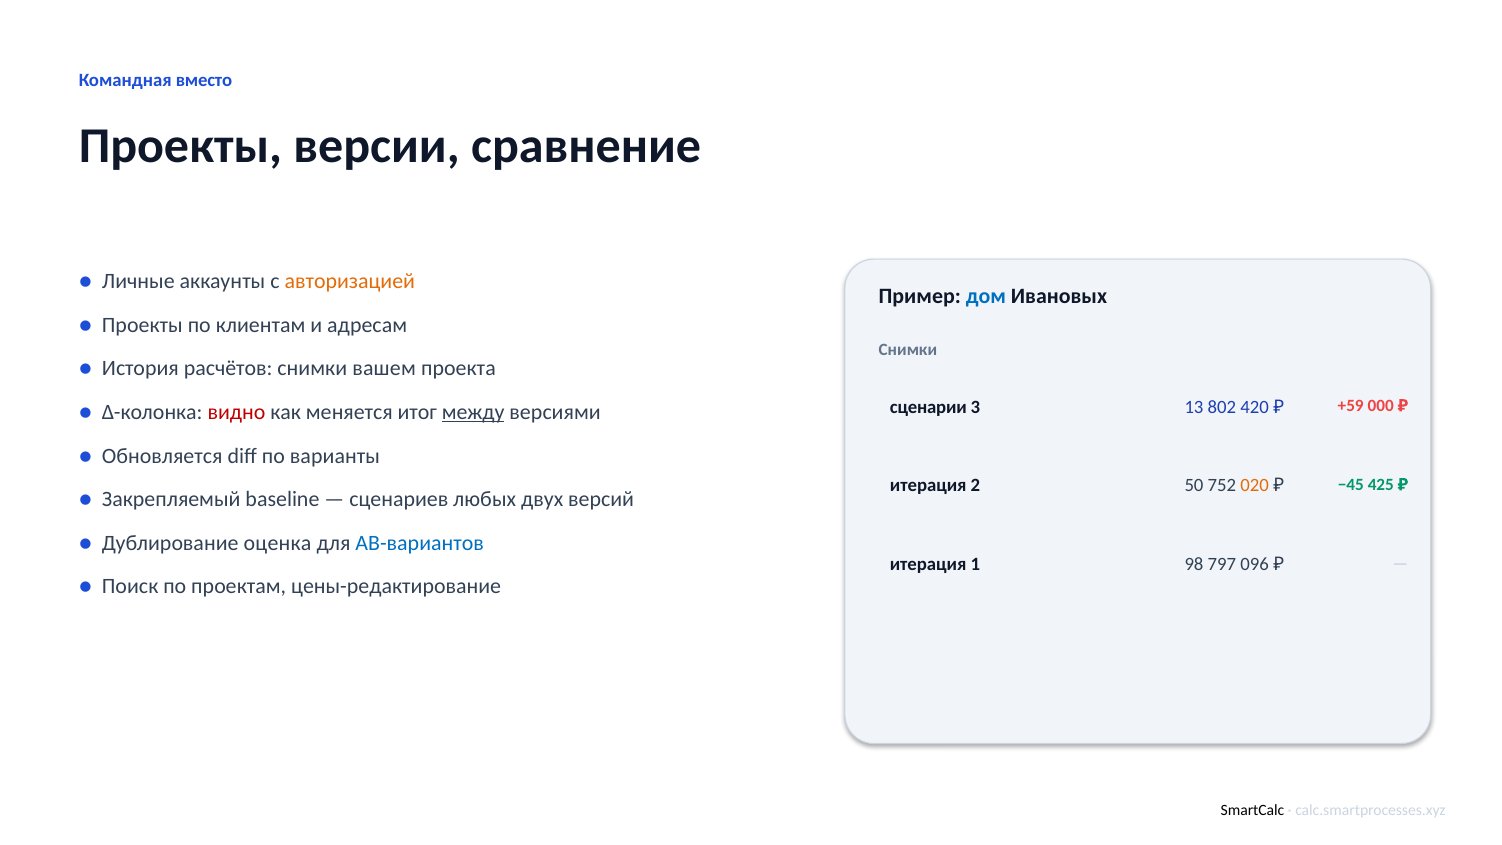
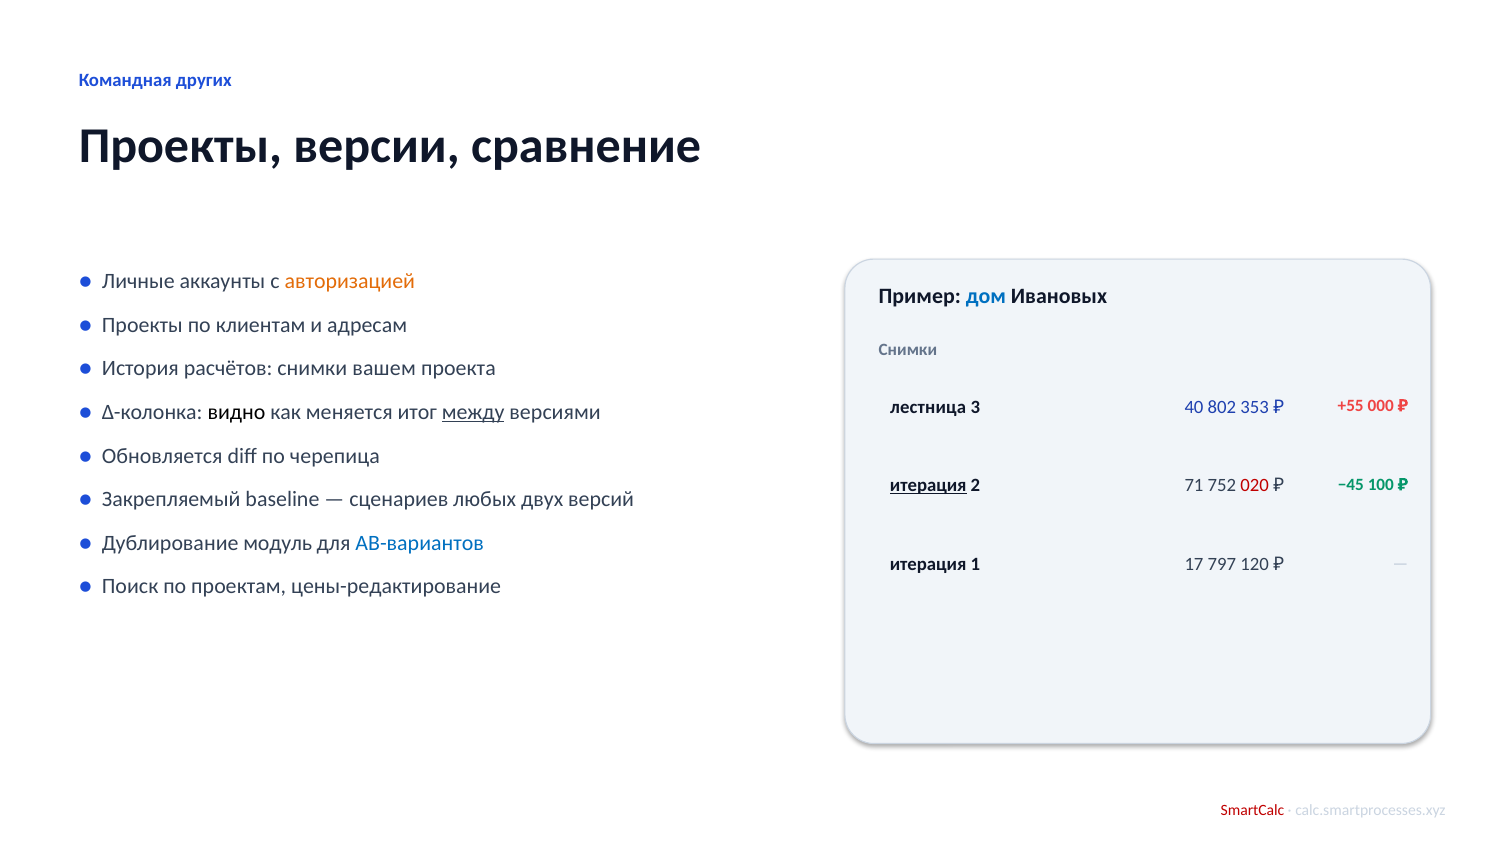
вместо: вместо -> других (204, 80)
сценарии: сценарии -> лестница (928, 407)
13: 13 -> 40 (1194, 407)
420: 420 -> 353 (1255, 407)
+59: +59 -> +55 (1351, 406)
видно colour: red -> black (236, 412)
варианты: варианты -> черепица (335, 456)
итерация underline: none -> present (928, 486)
50: 50 -> 71 (1194, 486)
020 colour: orange -> red (1255, 486)
425: 425 -> 100 (1381, 485)
оценка: оценка -> модуль (278, 543)
98: 98 -> 17 (1194, 565)
096: 096 -> 120 (1255, 565)
SmartCalc colour: black -> red (1253, 810)
